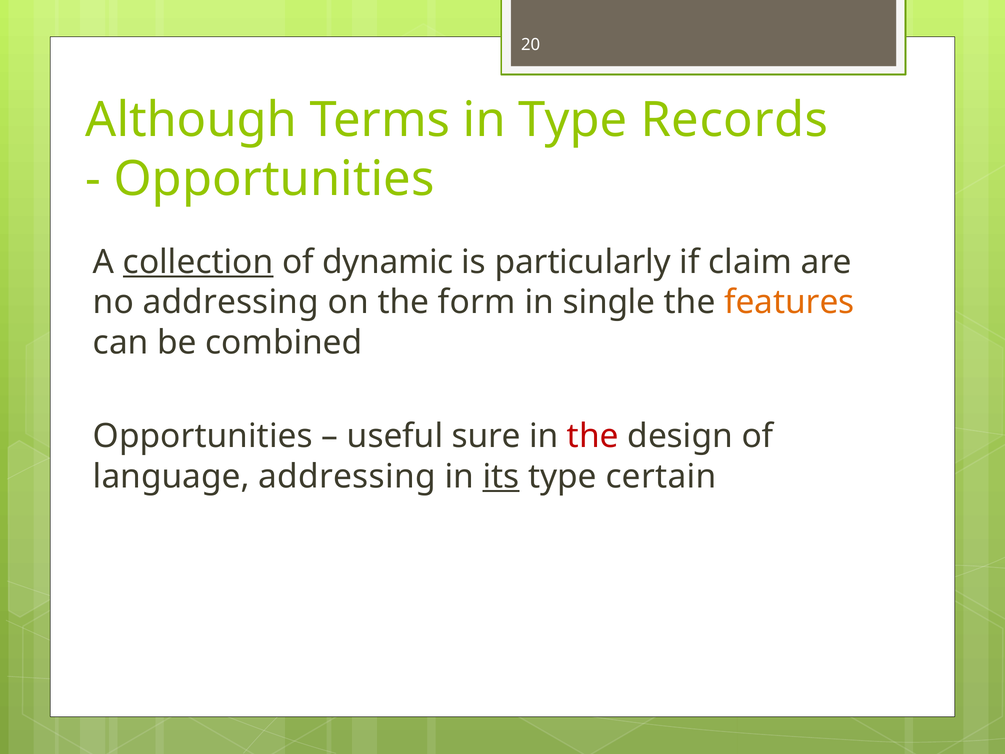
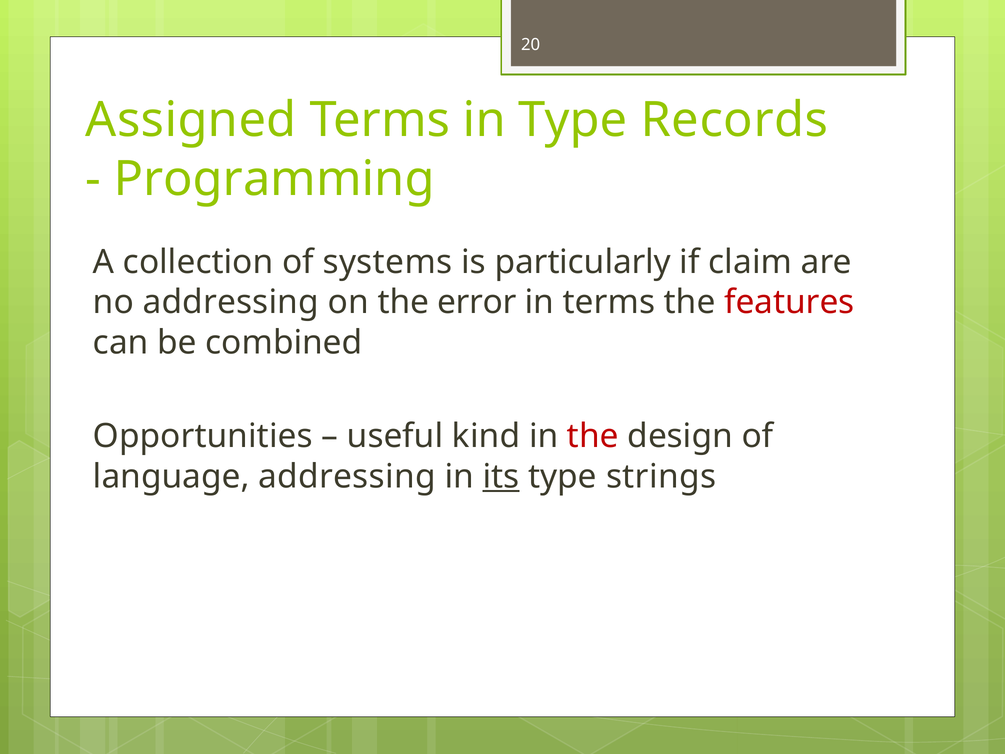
Although: Although -> Assigned (191, 120)
Opportunities: Opportunities -> Programming (274, 179)
collection underline: present -> none (198, 262)
dynamic: dynamic -> systems (387, 262)
form: form -> error (477, 302)
in single: single -> terms (609, 302)
features colour: orange -> red (789, 302)
sure: sure -> kind (486, 436)
certain: certain -> strings (661, 476)
